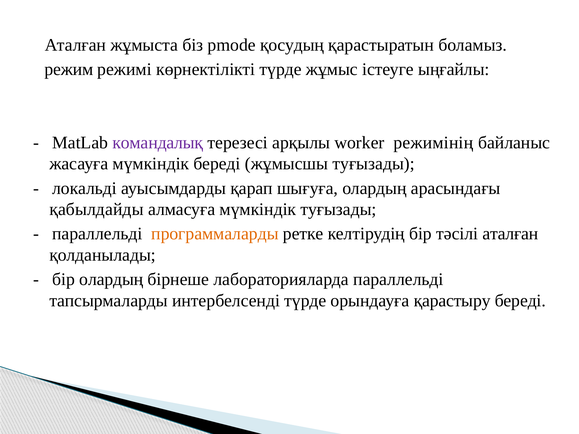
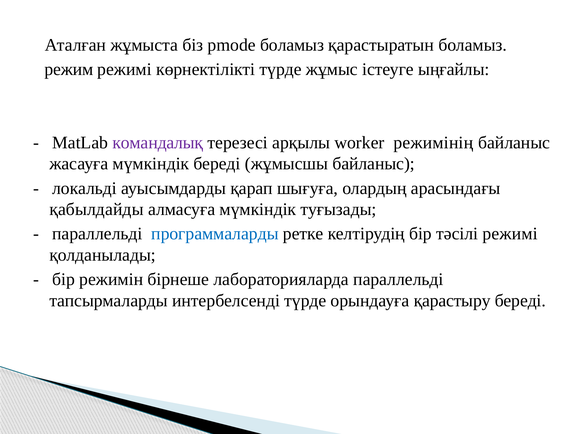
pmode қосудың: қосудың -> боламыз (292, 45)
жұмысшы туғызады: туғызады -> байланыс (374, 164)
программаларды colour: orange -> blue (215, 234)
тәсілі аталған: аталған -> режимі (510, 234)
бір олардың: олардың -> режимін (111, 280)
